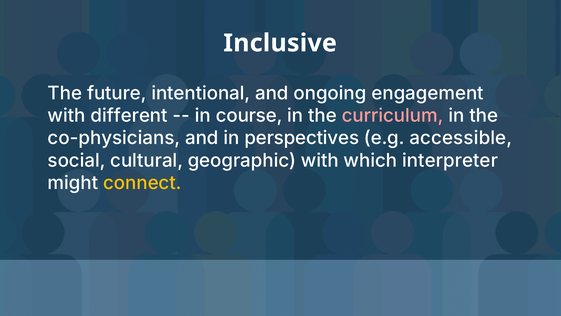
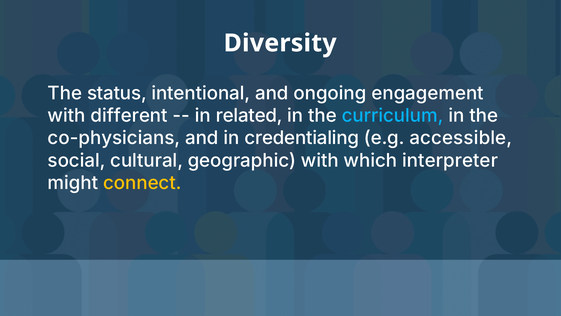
Inclusive: Inclusive -> Diversity (280, 43)
future: future -> status (117, 93)
course: course -> related (249, 116)
curriculum colour: pink -> light blue (393, 116)
perspectives: perspectives -> credentialing (302, 138)
